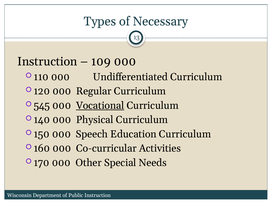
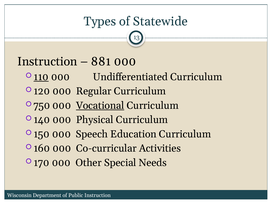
Necessary: Necessary -> Statewide (160, 21)
109: 109 -> 881 (101, 62)
110 underline: none -> present (41, 77)
545: 545 -> 750 (42, 105)
